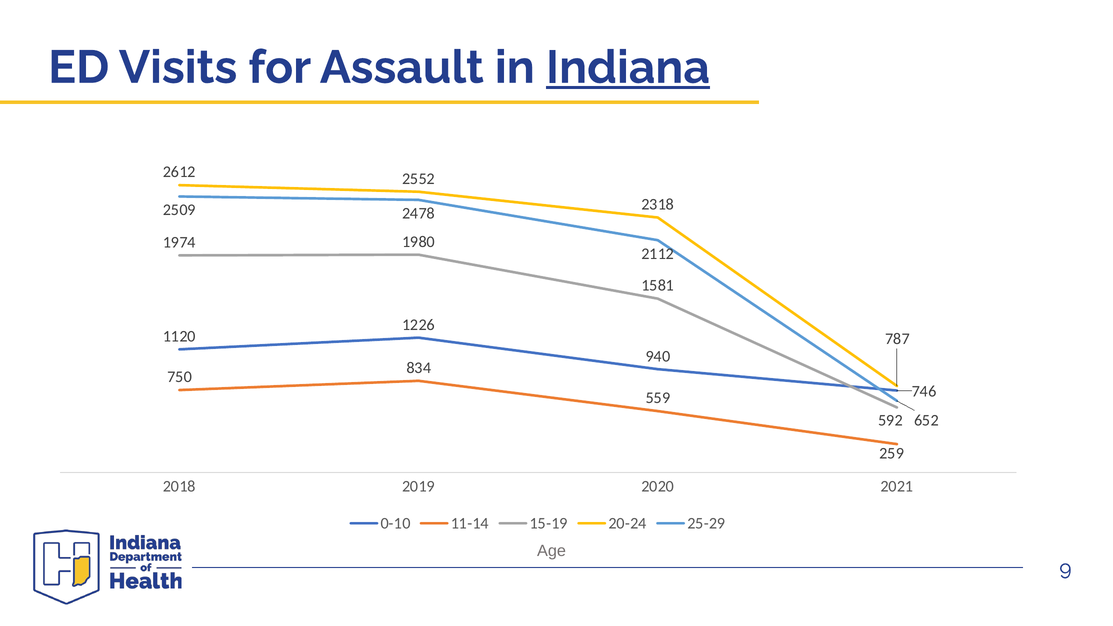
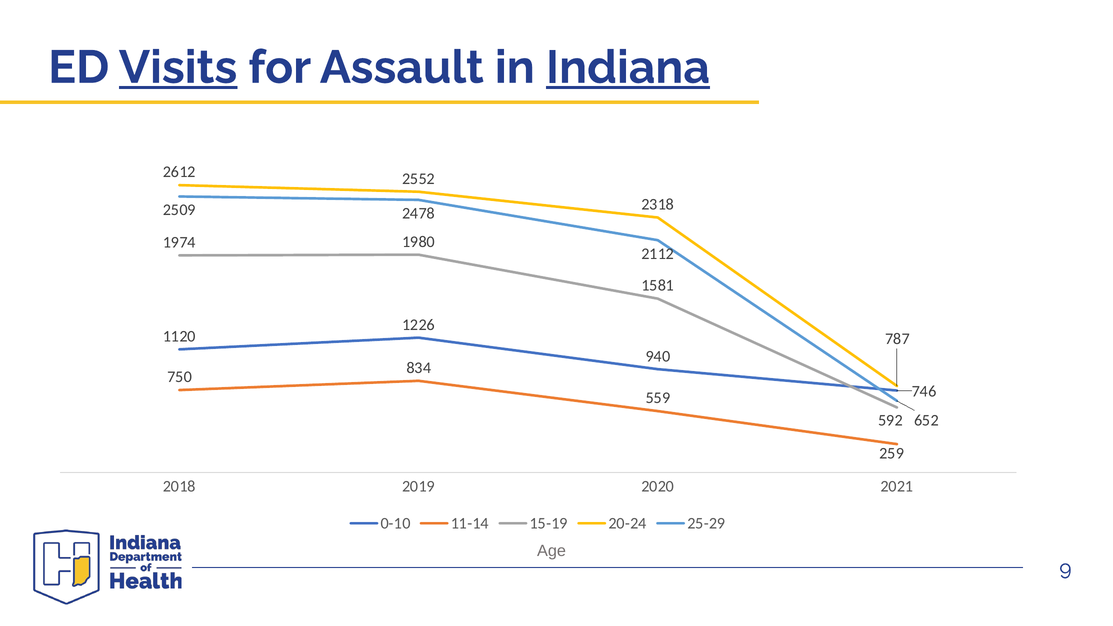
Visits underline: none -> present (178, 68)
